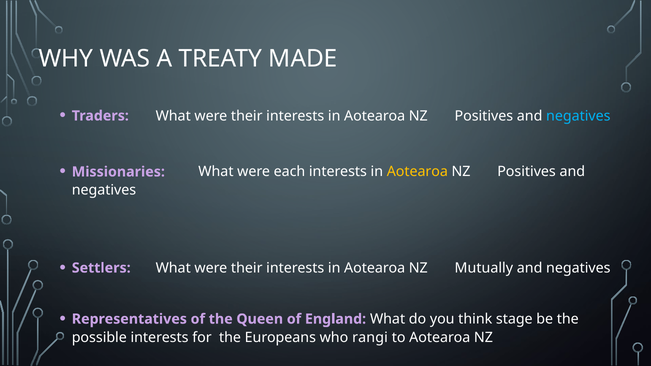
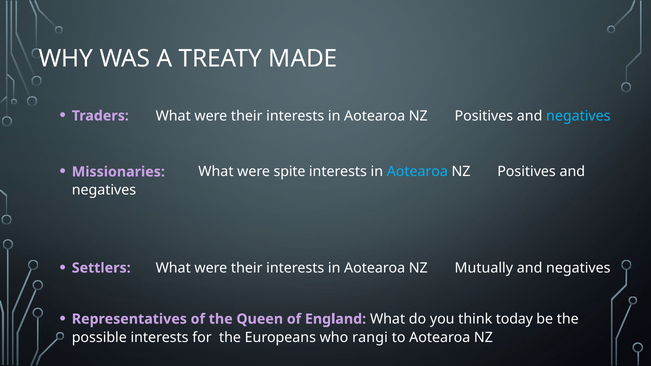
each: each -> spite (290, 172)
Aotearoa colour: yellow -> light blue (417, 172)
stage: stage -> today (514, 319)
